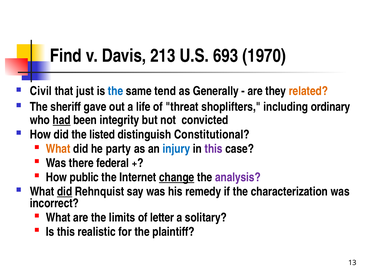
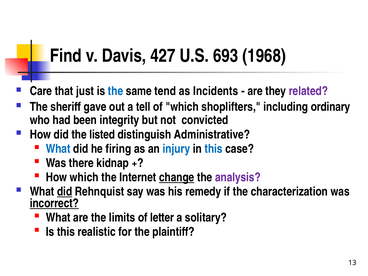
213: 213 -> 427 (163, 56)
1970: 1970 -> 1968 (264, 56)
Civil: Civil -> Care (41, 91)
Generally: Generally -> Incidents (216, 91)
related colour: orange -> purple (308, 91)
life: life -> tell (143, 107)
of threat: threat -> which (182, 107)
had underline: present -> none (62, 120)
Constitutional: Constitutional -> Administrative (212, 135)
What colour: orange -> blue (58, 149)
party: party -> firing (118, 149)
this colour: purple -> blue (214, 149)
federal: federal -> kidnap (113, 163)
How public: public -> which (84, 177)
incorrect underline: none -> present (54, 203)
